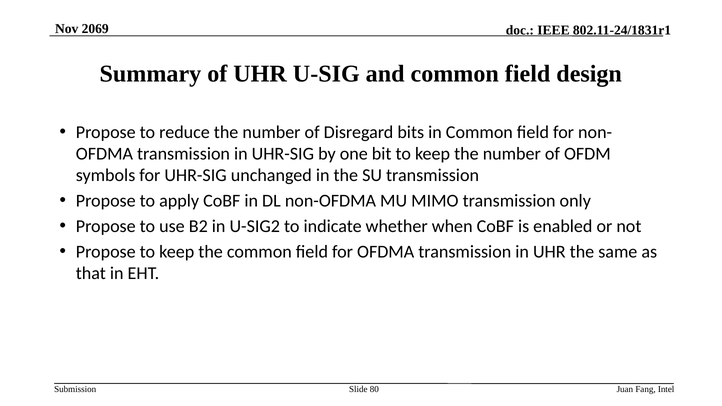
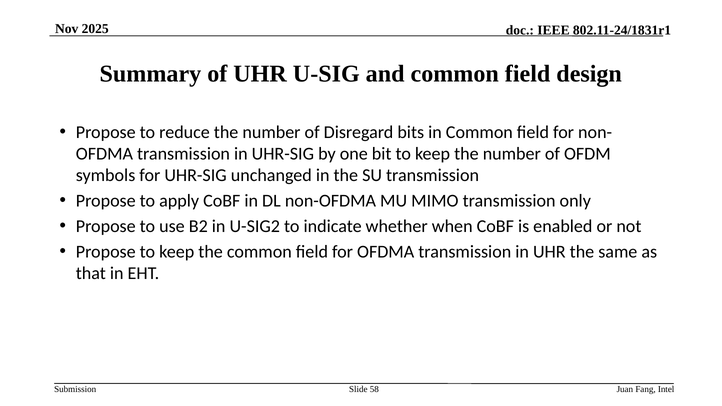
2069: 2069 -> 2025 (95, 29)
80: 80 -> 58 (374, 390)
